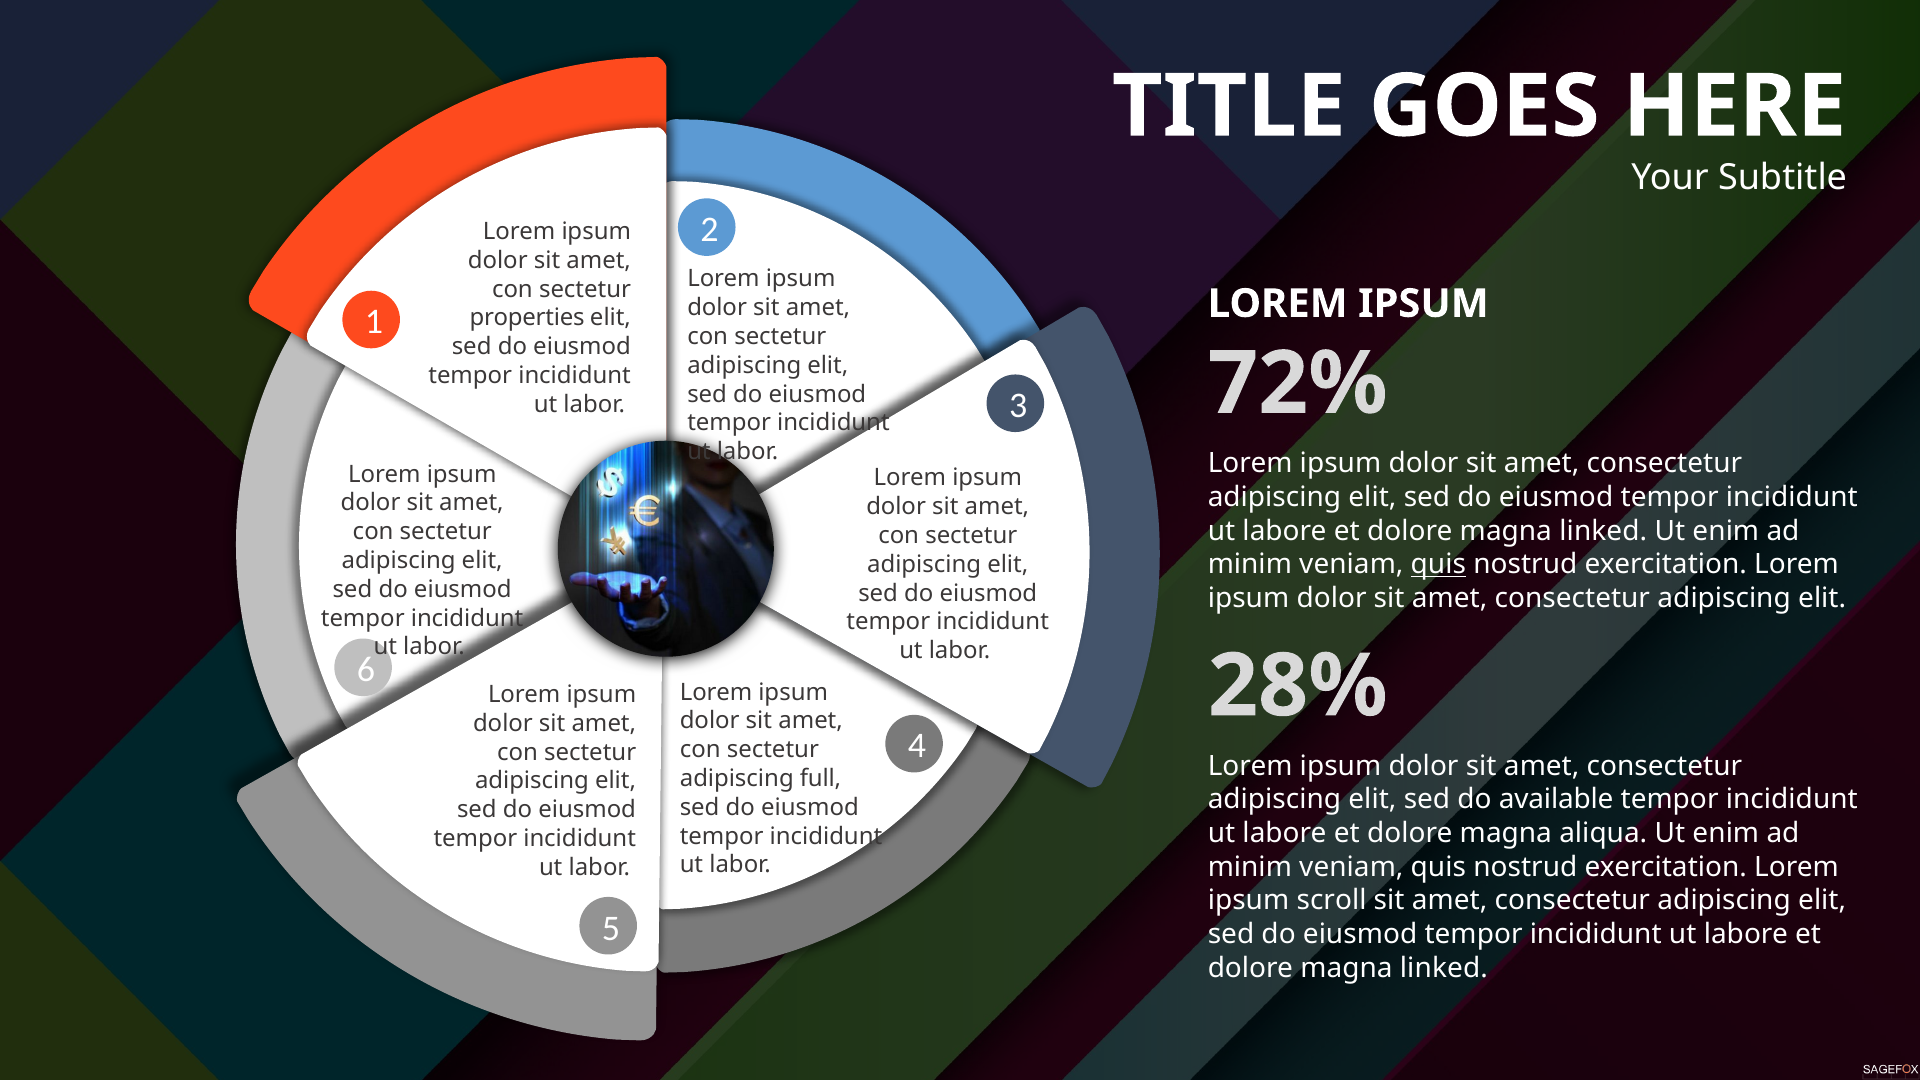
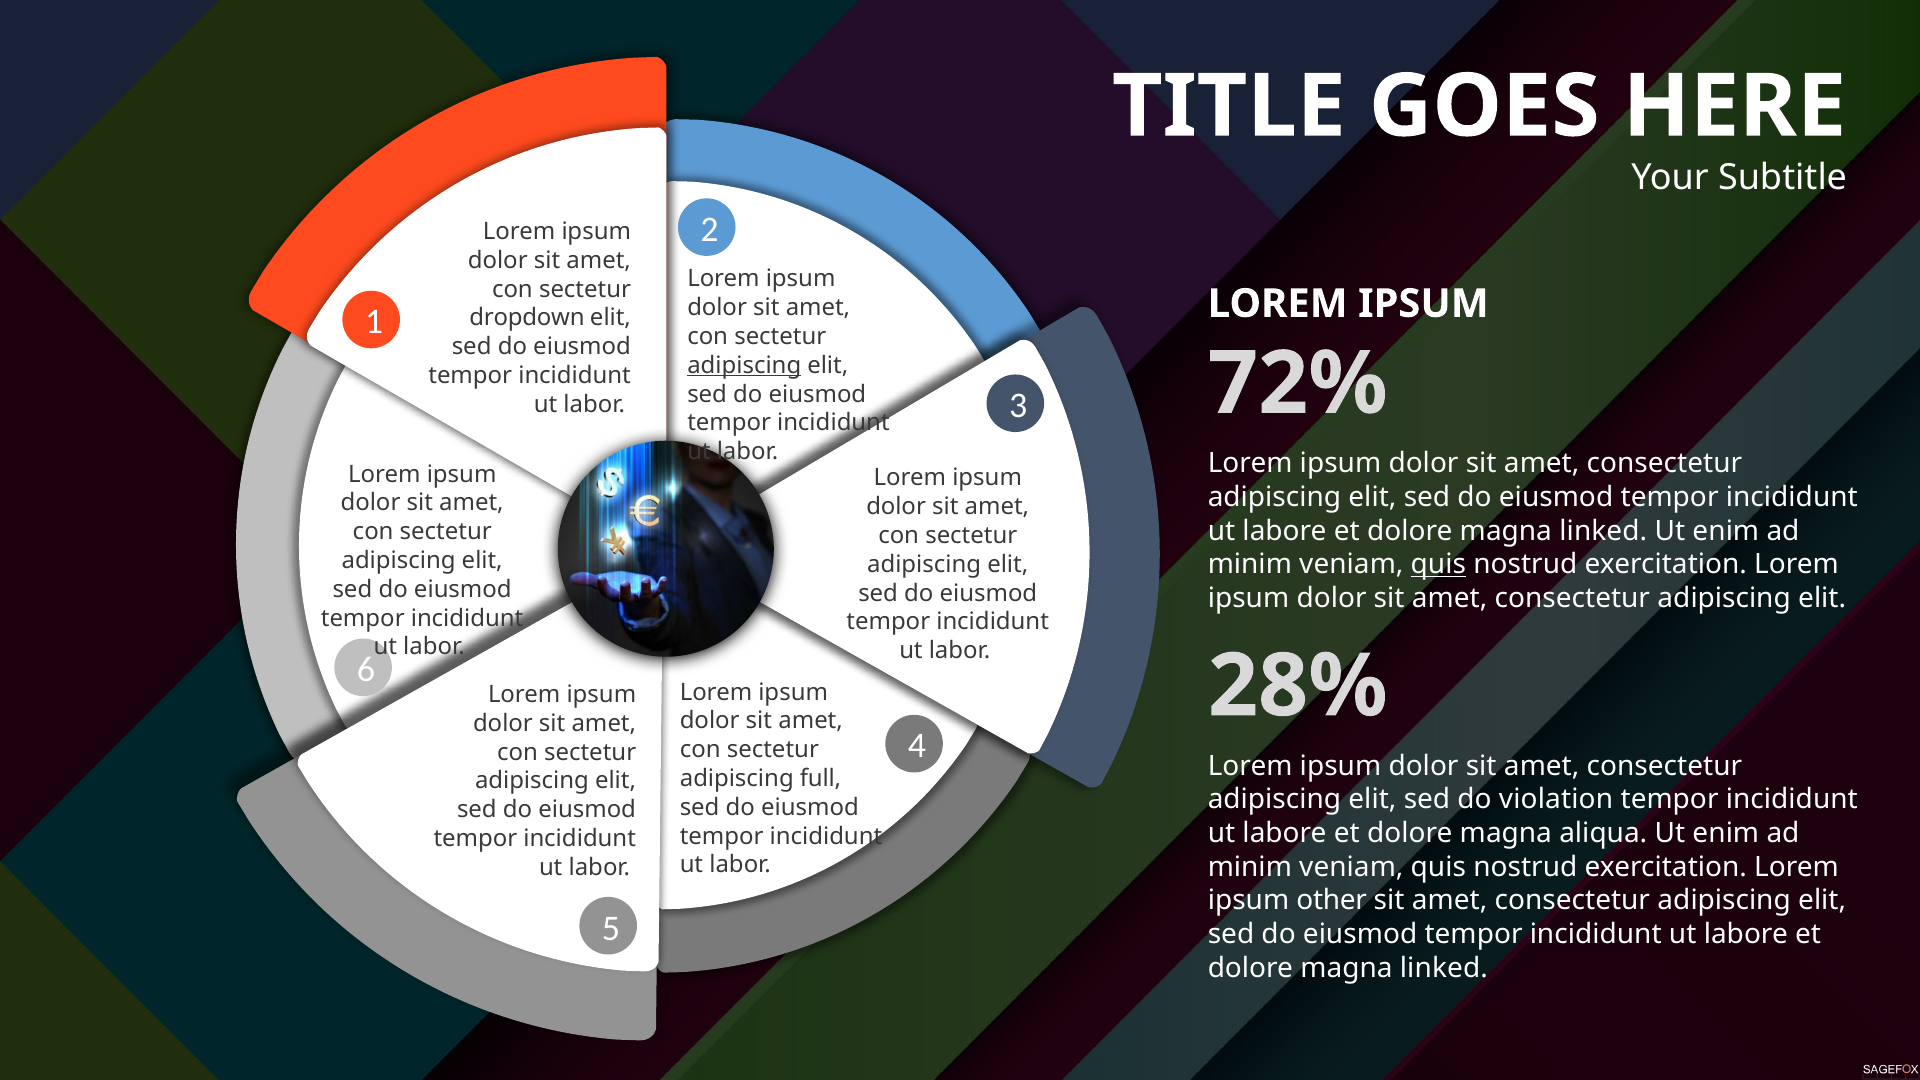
properties: properties -> dropdown (527, 318)
adipiscing underline: none -> present (744, 365)
available: available -> violation (1556, 800)
scroll: scroll -> other (1332, 901)
